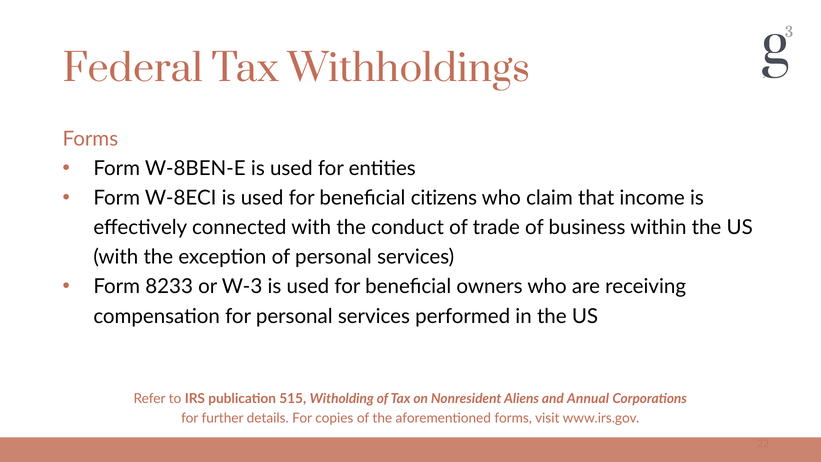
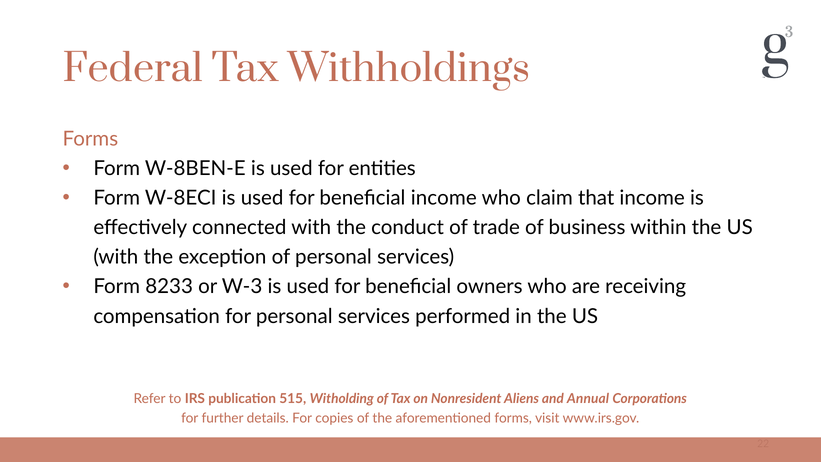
beneficial citizens: citizens -> income (444, 198)
